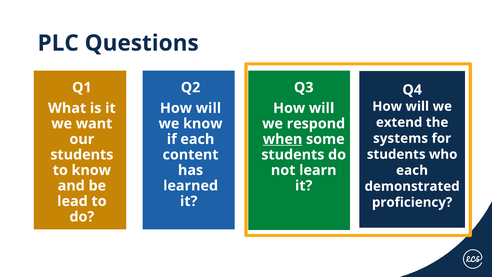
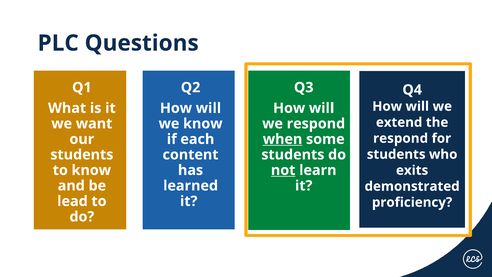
systems: systems -> respond (401, 138)
not underline: none -> present (283, 170)
each: each -> exits (412, 170)
